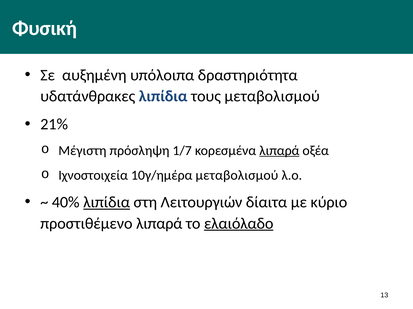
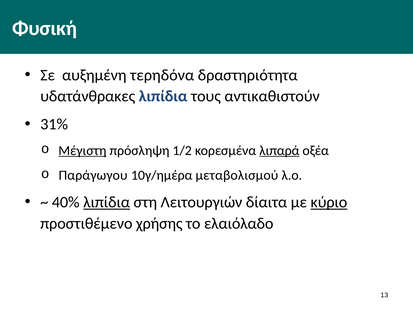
υπόλοιπα: υπόλοιπα -> τερηδόνα (162, 75)
τους μεταβολισμού: μεταβολισμού -> αντικαθιστούν (272, 97)
21%: 21% -> 31% (54, 125)
Μέγιστη underline: none -> present (82, 151)
1/7: 1/7 -> 1/2 (182, 151)
Ιχνοστοιχεία: Ιχνοστοιχεία -> Παράγωγου (93, 176)
κύριο underline: none -> present (329, 203)
προστιθέμενο λιπαρά: λιπαρά -> χρήσης (159, 224)
ελαιόλαδο underline: present -> none (239, 224)
